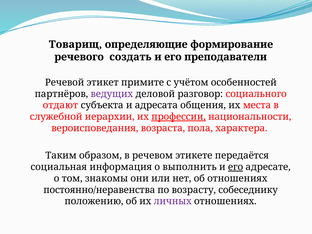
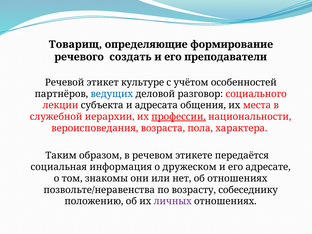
примите: примите -> культуре (143, 82)
ведущих colour: purple -> blue (112, 94)
отдают: отдают -> лекции (60, 105)
выполнить: выполнить -> дружеском (190, 167)
его underline: present -> none (236, 167)
постоянно/неравенства: постоянно/неравенства -> позвольте/неравенства (99, 190)
